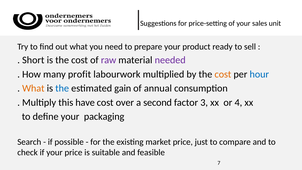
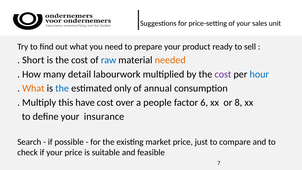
raw colour: purple -> blue (109, 60)
needed colour: purple -> orange (170, 60)
profit: profit -> detail (80, 74)
cost colour: orange -> purple (223, 74)
gain: gain -> only (123, 88)
second: second -> people (157, 102)
3: 3 -> 6 (204, 102)
4: 4 -> 8 (238, 102)
packaging: packaging -> insurance (104, 116)
